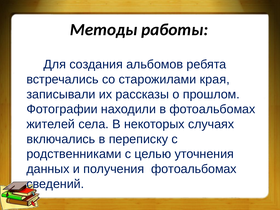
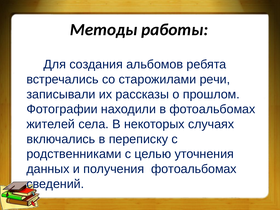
края: края -> речи (215, 79)
